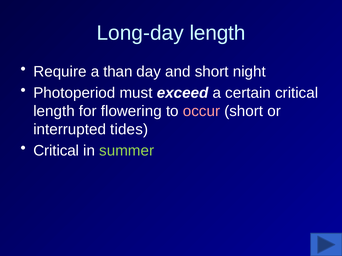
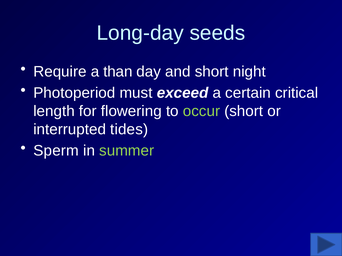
Long-day length: length -> seeds (217, 33)
occur colour: pink -> light green (201, 111)
Critical: Critical -> Sperm (56, 151)
